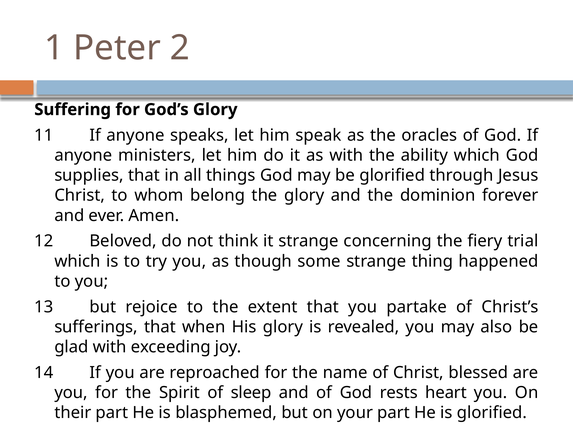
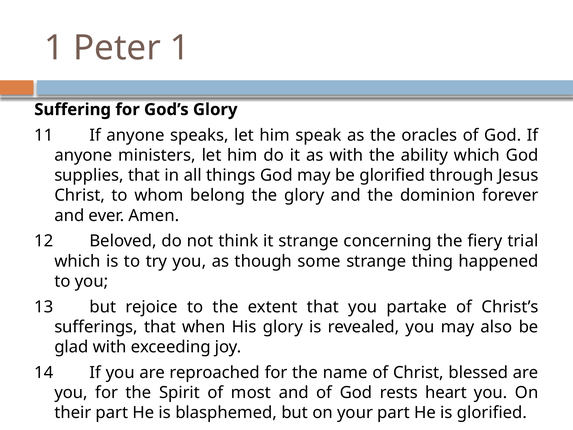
Peter 2: 2 -> 1 (180, 48)
sleep: sleep -> most (251, 393)
